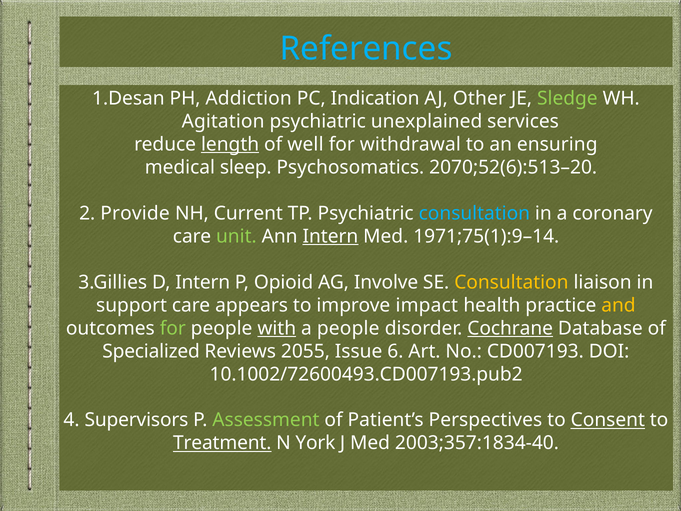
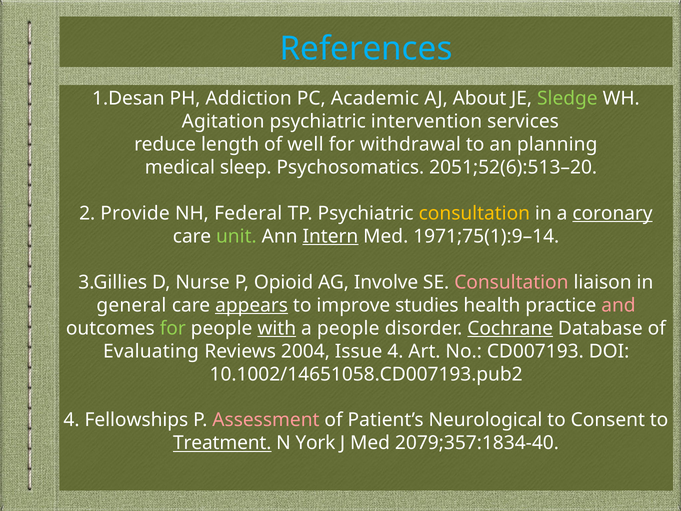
Indication: Indication -> Academic (375, 98)
Other: Other -> About (480, 98)
unexplained: unexplained -> intervention (427, 121)
length underline: present -> none (230, 144)
ensuring: ensuring -> planning (557, 144)
2070;52(6):513–20: 2070;52(6):513–20 -> 2051;52(6):513–20 (513, 167)
Current: Current -> Federal (248, 213)
consultation colour: light blue -> yellow (474, 213)
coronary underline: none -> present (613, 213)
D Intern: Intern -> Nurse (203, 282)
Consultation colour: yellow -> pink (511, 282)
support: support -> general (131, 305)
appears underline: none -> present (252, 305)
impact: impact -> studies (427, 305)
and colour: yellow -> pink (618, 305)
Specialized: Specialized -> Evaluating (151, 351)
2055: 2055 -> 2004 (305, 351)
Issue 6: 6 -> 4 (395, 351)
10.1002/72600493.CD007193.pub2: 10.1002/72600493.CD007193.pub2 -> 10.1002/14651058.CD007193.pub2 (366, 374)
Supervisors: Supervisors -> Fellowships (136, 420)
Assessment colour: light green -> pink (266, 420)
Perspectives: Perspectives -> Neurological (485, 420)
Consent underline: present -> none (608, 420)
2003;357:1834-40: 2003;357:1834-40 -> 2079;357:1834-40 (477, 443)
